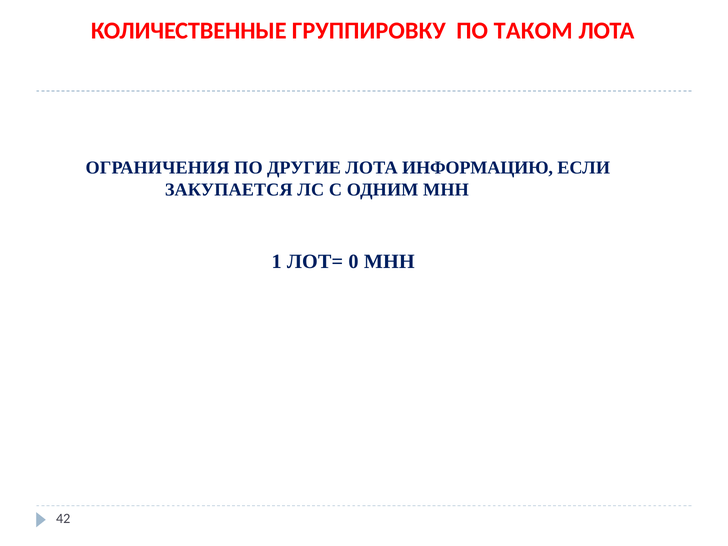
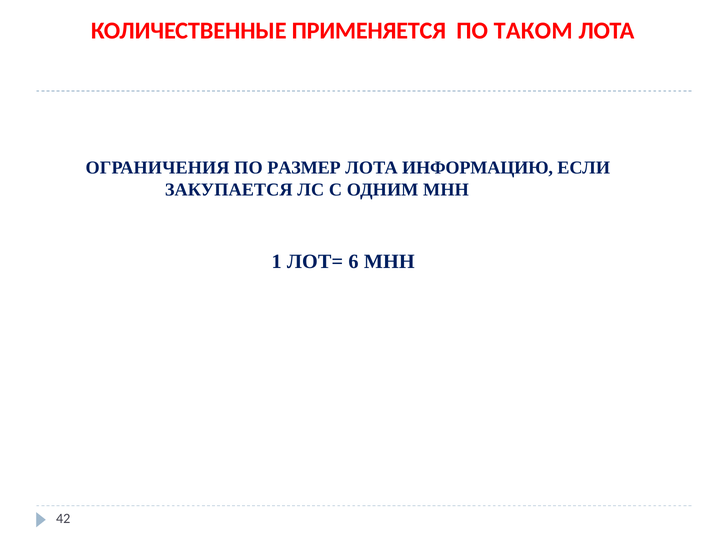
ГРУППИРОВКУ: ГРУППИРОВКУ -> ПРИМЕНЯЕТСЯ (369, 31)
ДРУГИЕ: ДРУГИЕ -> РАЗМЕР (304, 168)
0: 0 -> 6 (353, 262)
